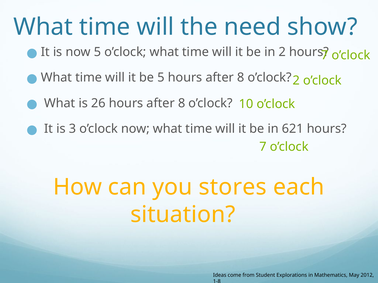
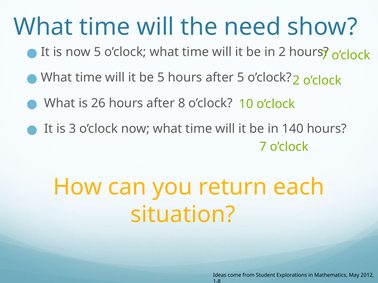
5 hours after 8: 8 -> 5 (241, 78)
621: 621 -> 140 (293, 129)
stores: stores -> return (233, 187)
